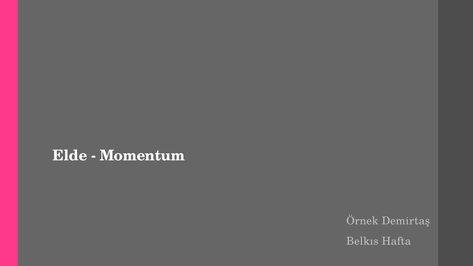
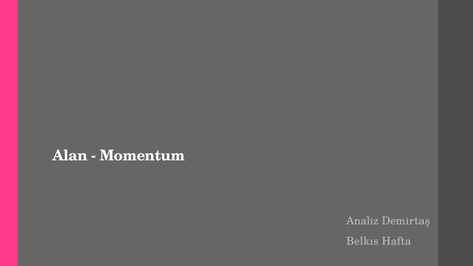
Elde: Elde -> Alan (70, 156)
Örnek: Örnek -> Analiz (362, 221)
